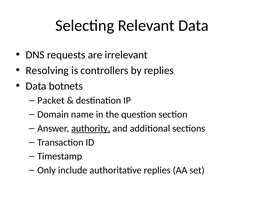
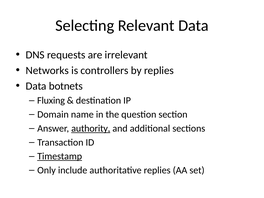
Resolving: Resolving -> Networks (47, 70)
Packet: Packet -> Fluxing (51, 101)
Timestamp underline: none -> present (60, 156)
